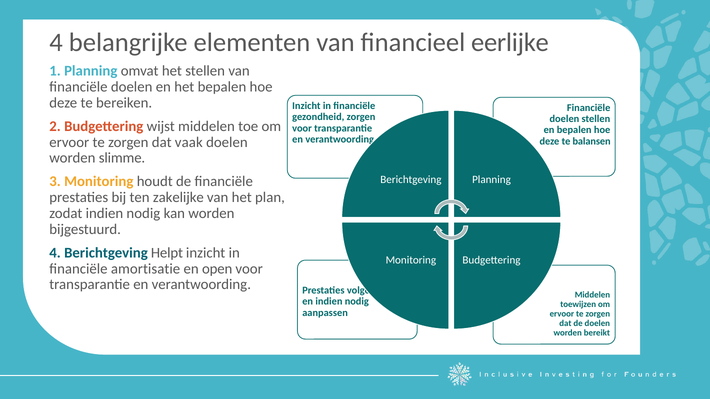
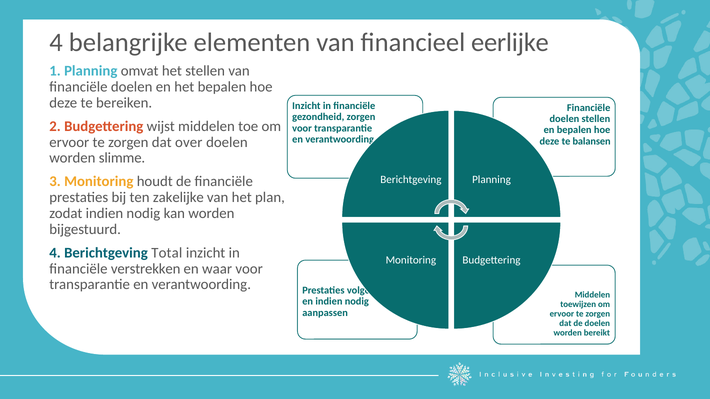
vaak: vaak -> over (189, 142)
Helpt: Helpt -> Total (167, 253)
amortisatie: amortisatie -> verstrekken (146, 269)
open: open -> waar (217, 269)
